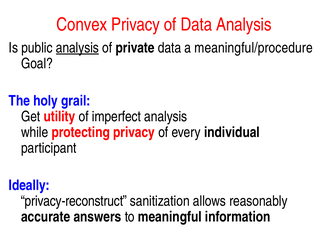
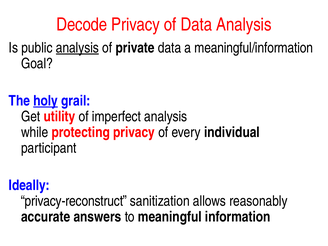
Convex: Convex -> Decode (82, 25)
meaningful/procedure: meaningful/procedure -> meaningful/information (254, 48)
holy underline: none -> present (46, 101)
